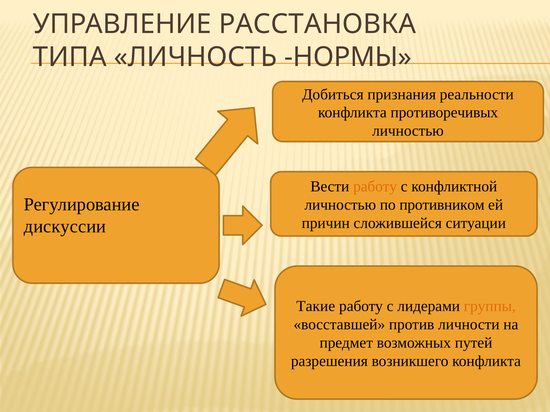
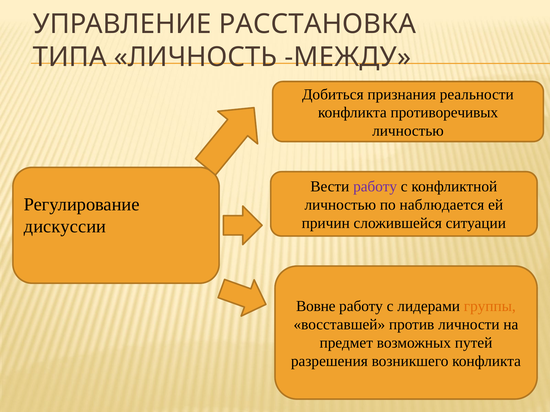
НОРМЫ: НОРМЫ -> МЕЖДУ (348, 57)
работу colour: orange -> purple (375, 187)
противником: противником -> наблюдается (442, 205)
Такие: Такие -> Вовне (316, 307)
